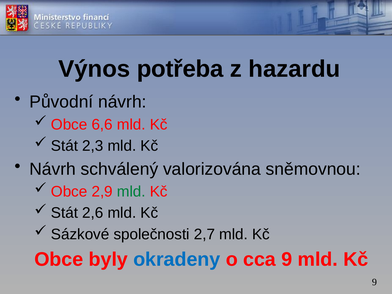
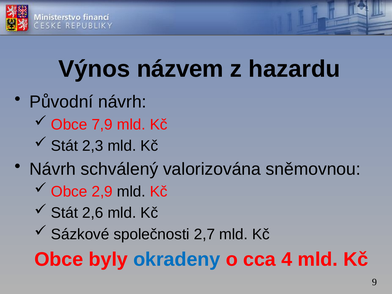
potřeba: potřeba -> názvem (180, 69)
6,6: 6,6 -> 7,9 (102, 124)
mld colour: green -> black (131, 192)
cca 9: 9 -> 4 (287, 259)
